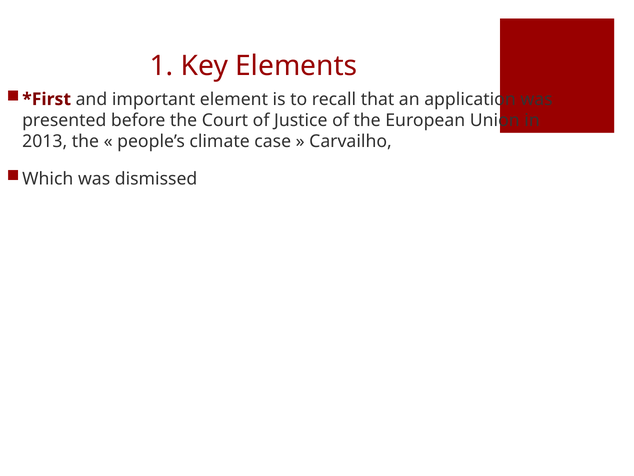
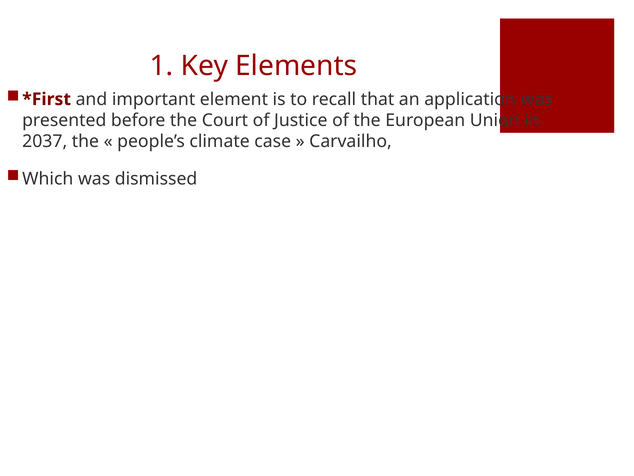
2013: 2013 -> 2037 (45, 142)
